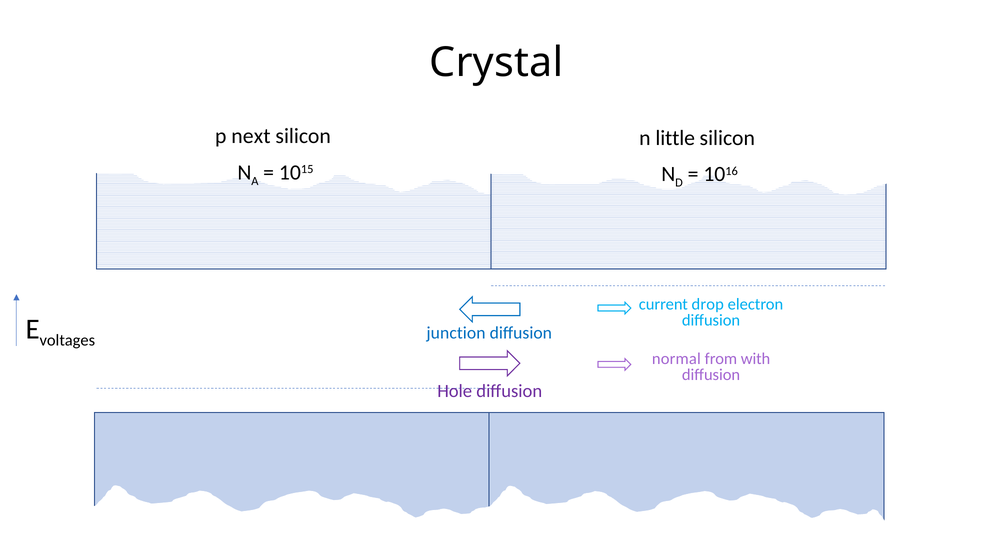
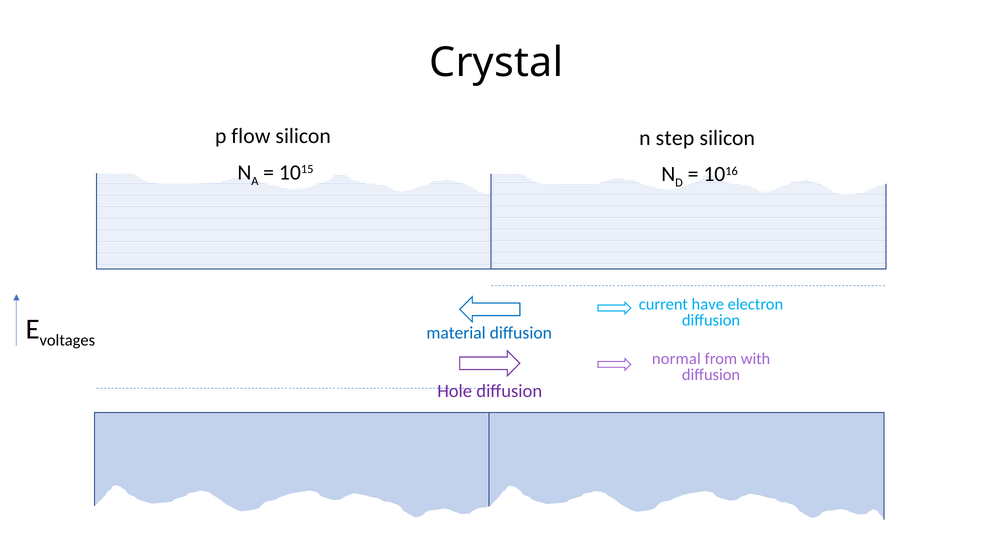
next: next -> flow (251, 136)
little: little -> step (675, 138)
drop: drop -> have (708, 304)
junction: junction -> material (456, 333)
